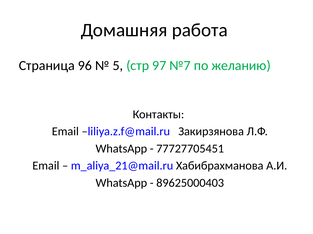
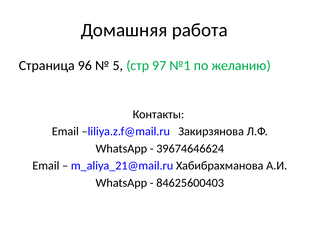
№7: №7 -> №1 (180, 66)
77727705451: 77727705451 -> 39674646624 (190, 149)
89625000403: 89625000403 -> 84625600403 (190, 183)
